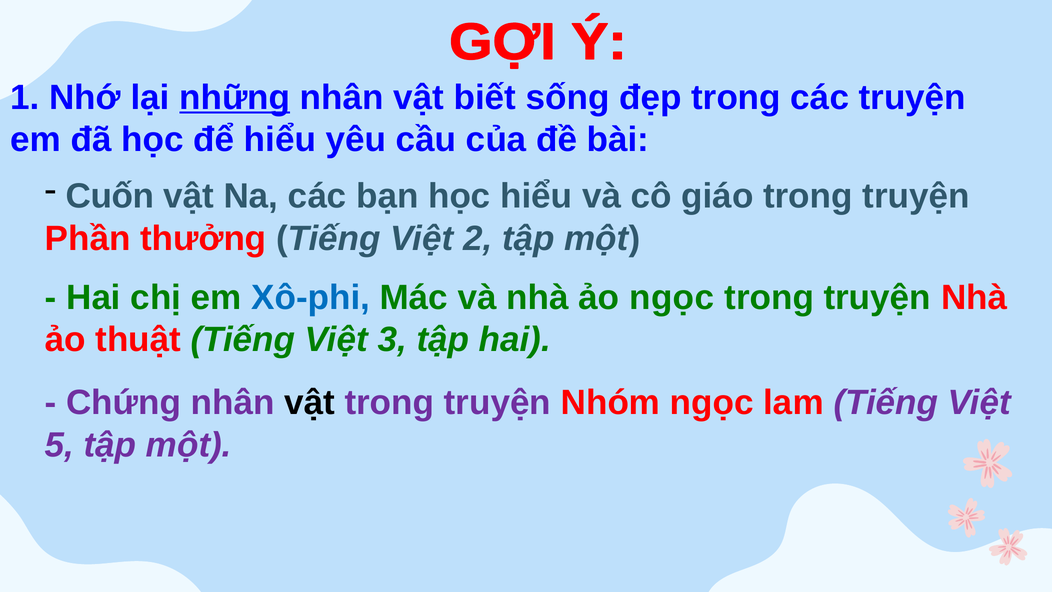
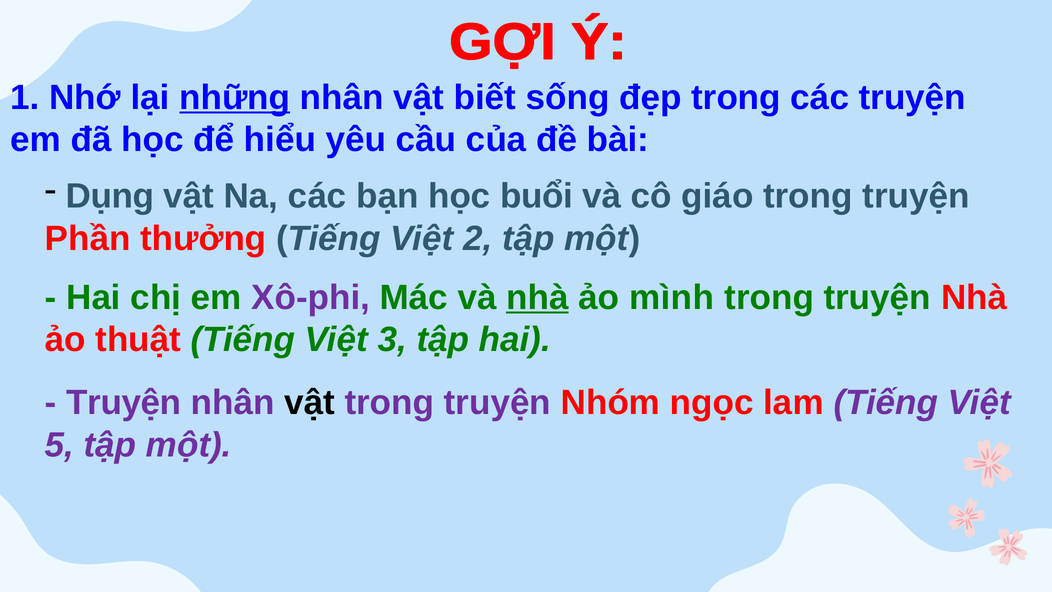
Cuốn: Cuốn -> Dụng (110, 196)
học hiểu: hiểu -> buổi (536, 196)
Xô-phi colour: blue -> purple (311, 297)
nhà underline: none -> present (537, 297)
ảo ngọc: ngọc -> mình (672, 297)
Chứng: Chứng -> Truyện (124, 403)
